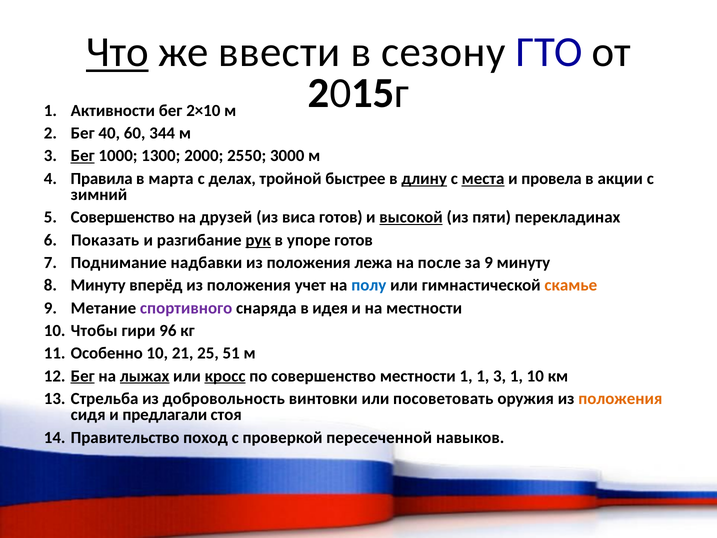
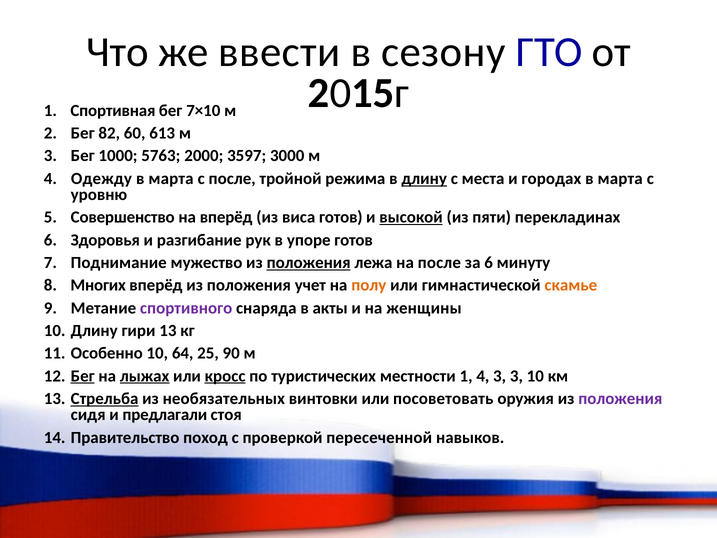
Что underline: present -> none (117, 52)
Активности: Активности -> Спортивная (113, 110)
2×10: 2×10 -> 7×10 (203, 110)
40: 40 -> 82 (109, 133)
344: 344 -> 613 (162, 133)
Бег underline: present -> none (83, 156)
1300: 1300 -> 5763 (161, 156)
2550: 2550 -> 3597 (247, 156)
Правила: Правила -> Одежду (101, 178)
с делах: делах -> после (232, 178)
быстрее: быстрее -> режима (355, 178)
места underline: present -> none (483, 178)
провела: провела -> городах (551, 178)
акции: акции -> марта (620, 178)
зимний: зимний -> уровню (99, 195)
на друзей: друзей -> вперёд (226, 217)
Показать: Показать -> Здоровья (105, 240)
рук underline: present -> none (258, 240)
надбавки: надбавки -> мужество (206, 263)
положения underline: none -> present (309, 263)
за 9: 9 -> 6 (489, 263)
Минуту: Минуту -> Многих (98, 285)
полу colour: blue -> orange (369, 285)
идея: идея -> акты (330, 308)
на местности: местности -> женщины (424, 308)
10 Чтобы: Чтобы -> Длину (94, 330)
гири 96: 96 -> 13 (168, 330)
21: 21 -> 64 (183, 353)
51: 51 -> 90 (231, 353)
по совершенство: совершенство -> туристических (324, 376)
1 1: 1 -> 4 (483, 376)
3 1: 1 -> 3 (516, 376)
Стрельба underline: none -> present (105, 398)
добровольность: добровольность -> необязательных (224, 398)
положения colour: orange -> purple (620, 398)
